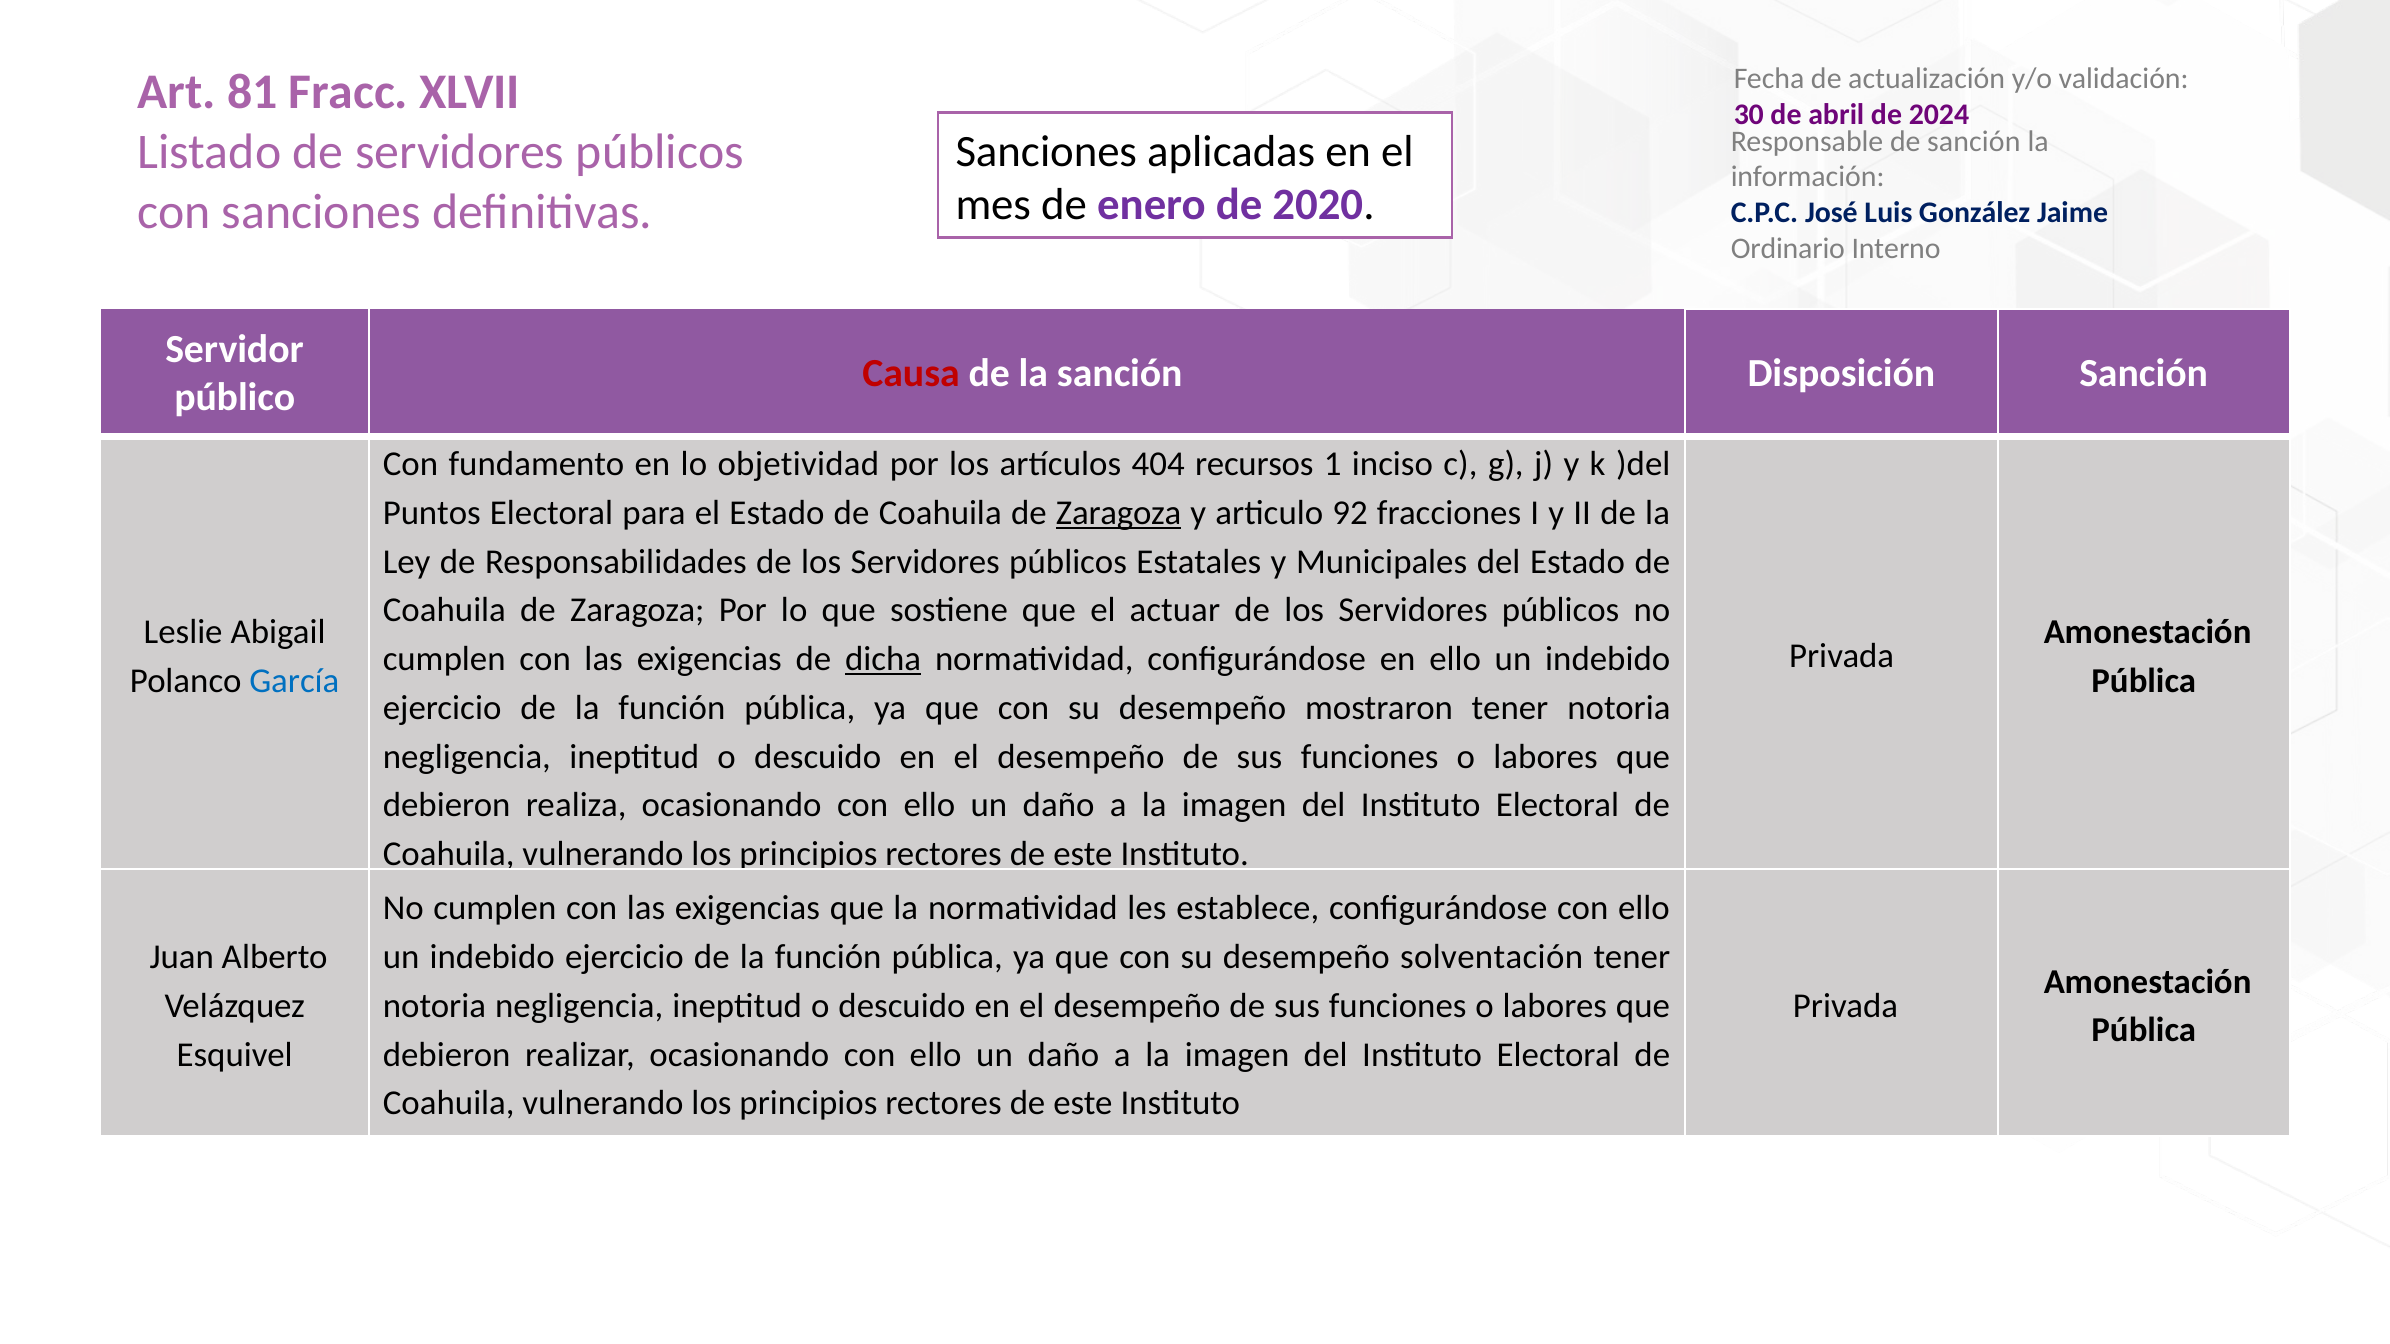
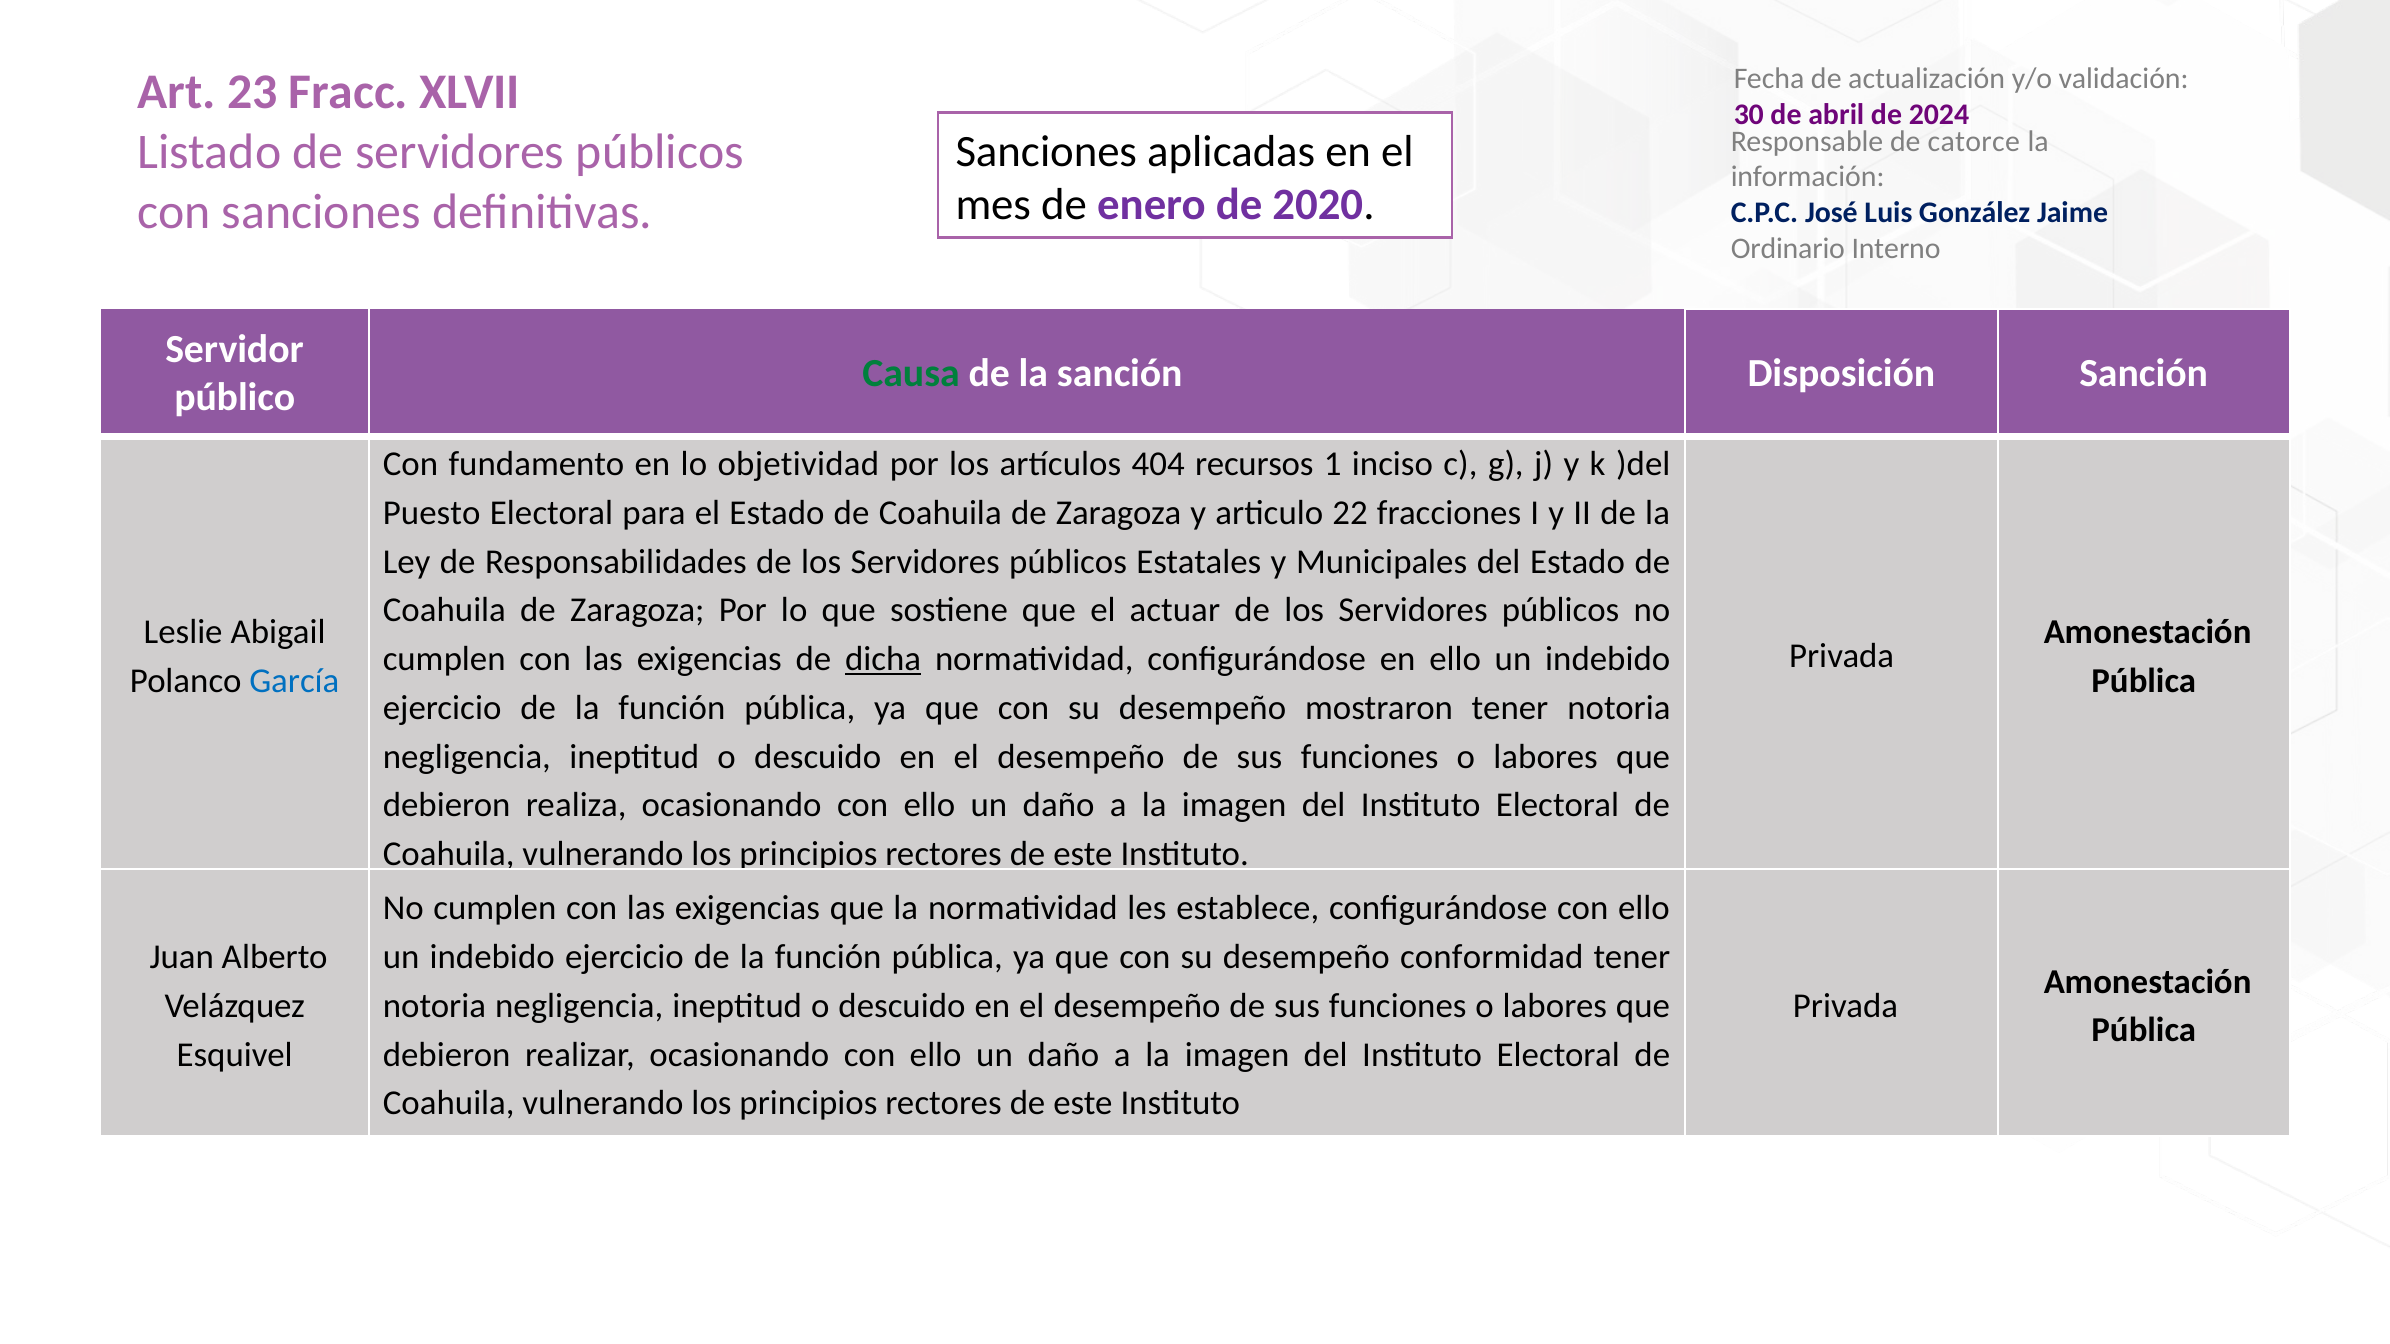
81: 81 -> 23 (252, 92)
de sanción: sanción -> catorce (1974, 141)
Causa colour: red -> green (911, 373)
Puntos: Puntos -> Puesto (432, 513)
Zaragoza underline: present -> none (1119, 513)
92: 92 -> 22 (1350, 513)
solventación: solventación -> conformidad (1492, 957)
